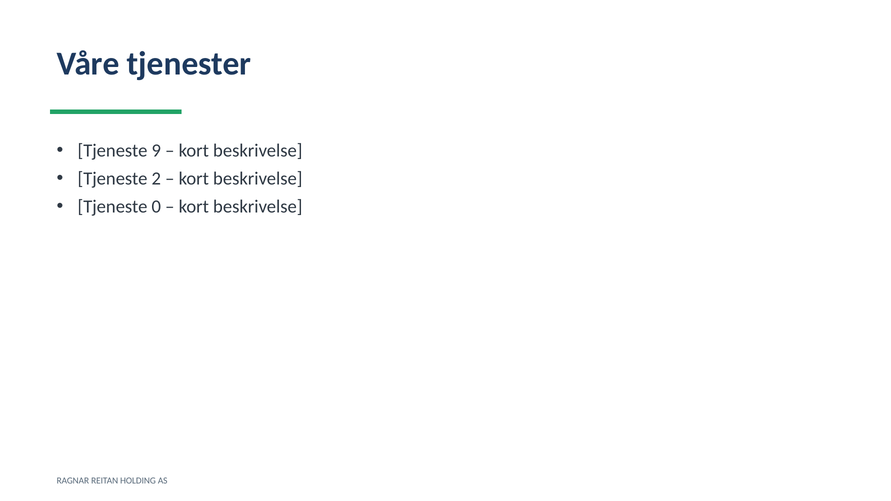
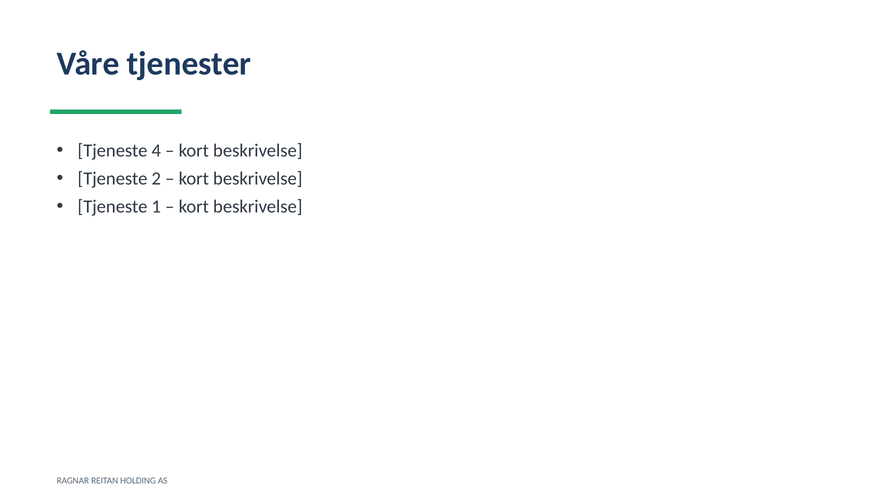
9: 9 -> 4 (156, 151)
0: 0 -> 1 (156, 207)
